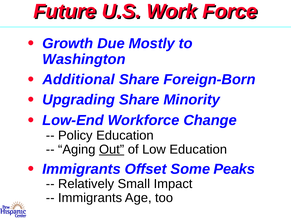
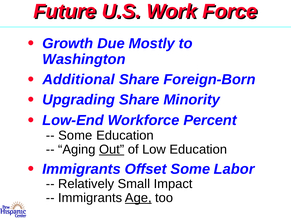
Change: Change -> Percent (210, 120)
Policy: Policy -> Some (75, 136)
Peaks: Peaks -> Labor (234, 169)
Age underline: none -> present (138, 198)
